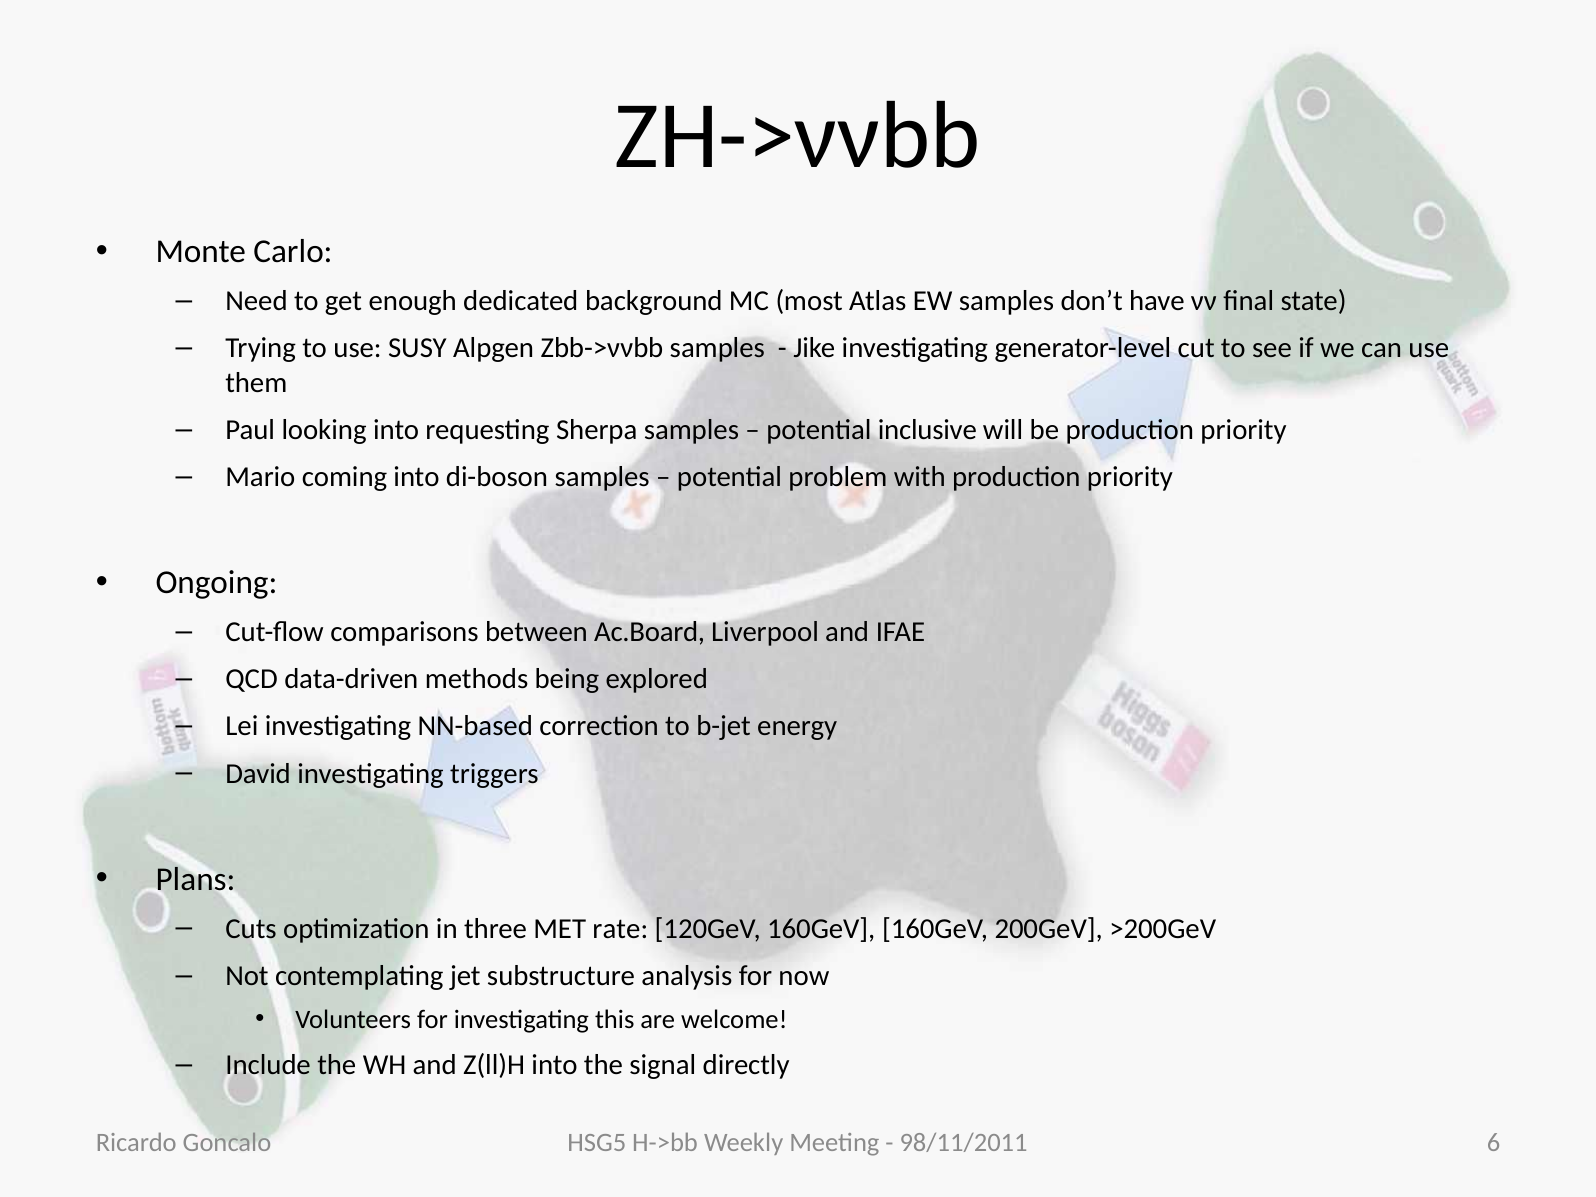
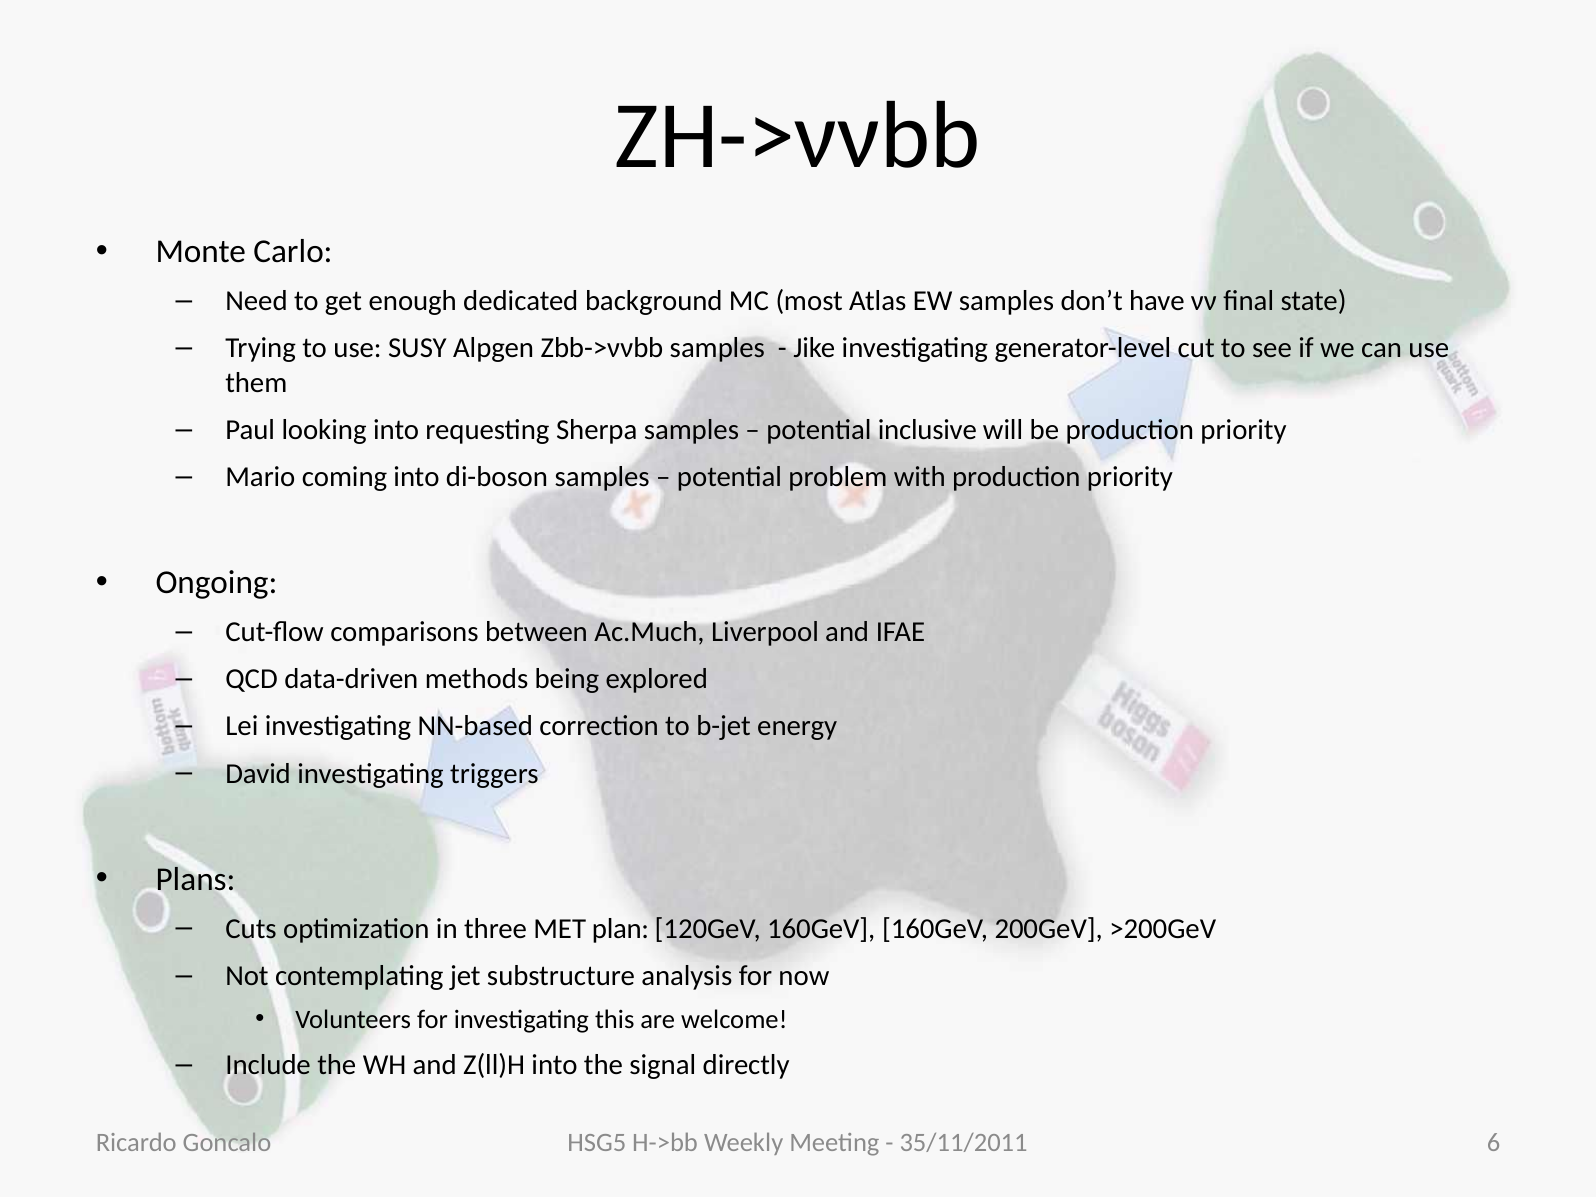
Ac.Board: Ac.Board -> Ac.Much (650, 632)
rate: rate -> plan (621, 929)
98/11/2011: 98/11/2011 -> 35/11/2011 (964, 1143)
